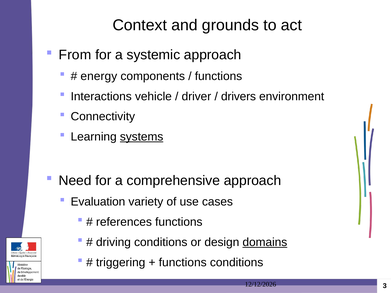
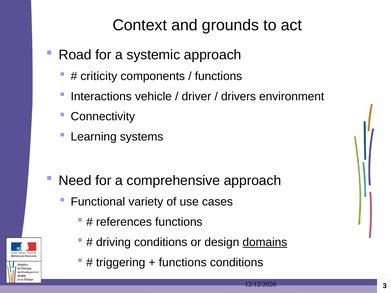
From: From -> Road (75, 55)
energy: energy -> criticity (99, 76)
systems underline: present -> none (142, 137)
Evaluation: Evaluation -> Functional (98, 202)
